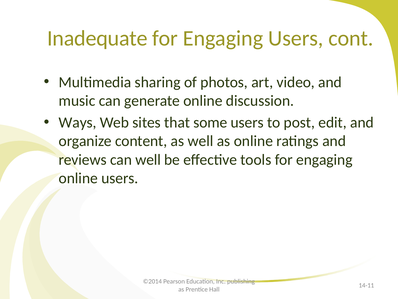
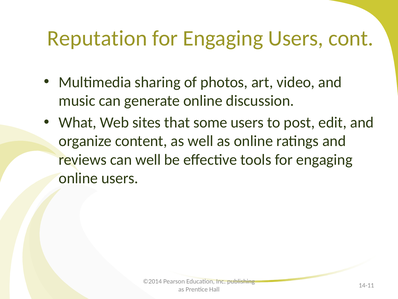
Inadequate: Inadequate -> Reputation (97, 38)
Ways: Ways -> What (78, 122)
